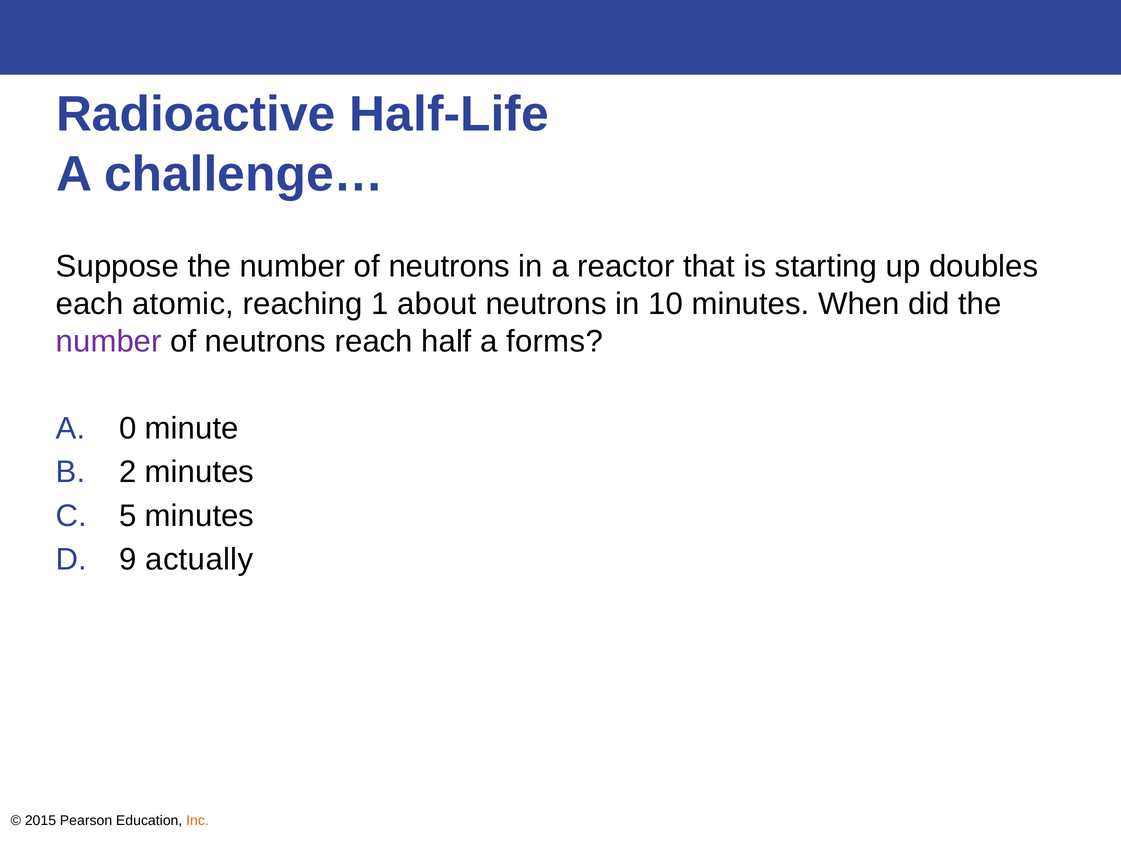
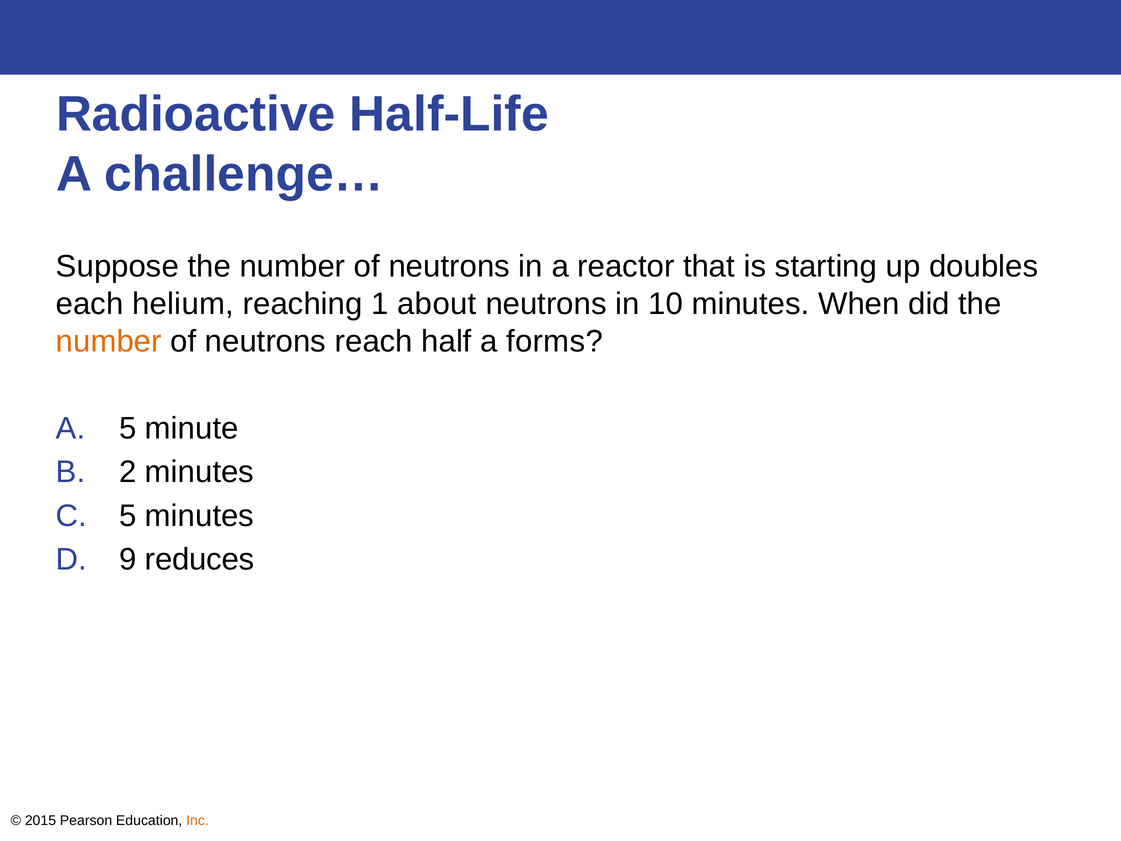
atomic: atomic -> helium (183, 304)
number colour: purple -> orange (109, 341)
A 0: 0 -> 5 (128, 428)
actually: actually -> reduces (200, 559)
